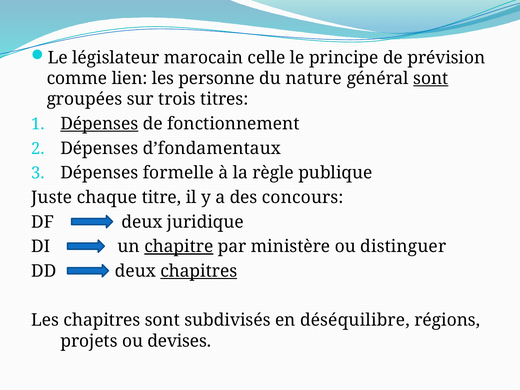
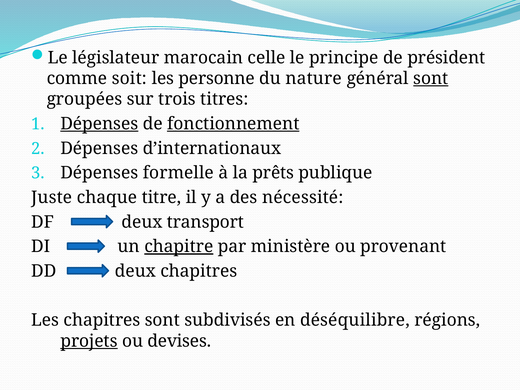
prévision: prévision -> président (446, 58)
lien: lien -> soit (129, 78)
fonctionnement underline: none -> present (233, 124)
d’fondamentaux: d’fondamentaux -> d’internationaux (212, 148)
règle: règle -> prêts (273, 173)
concours: concours -> nécessité (303, 197)
juridique: juridique -> transport (205, 222)
distinguer: distinguer -> provenant (403, 247)
chapitres underline: present -> none (199, 271)
projets underline: none -> present (89, 341)
